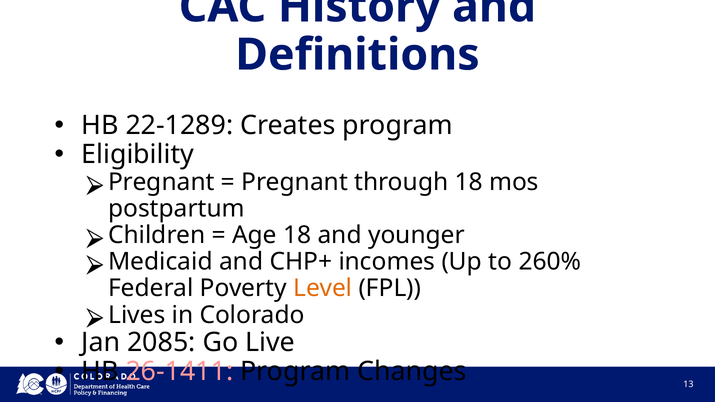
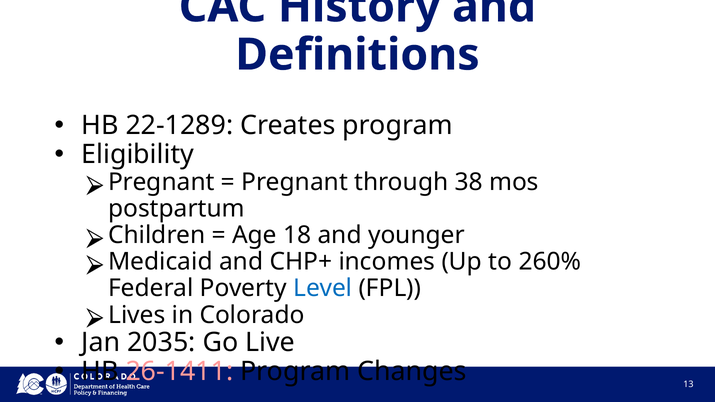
through 18: 18 -> 38 (469, 182)
Level colour: orange -> blue (323, 289)
2085: 2085 -> 2035 (161, 343)
